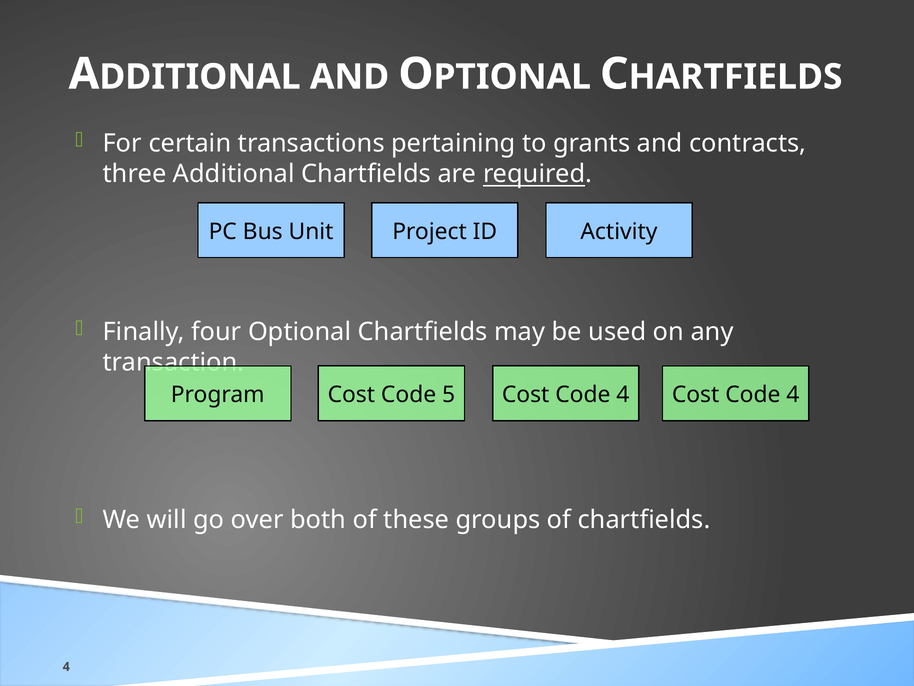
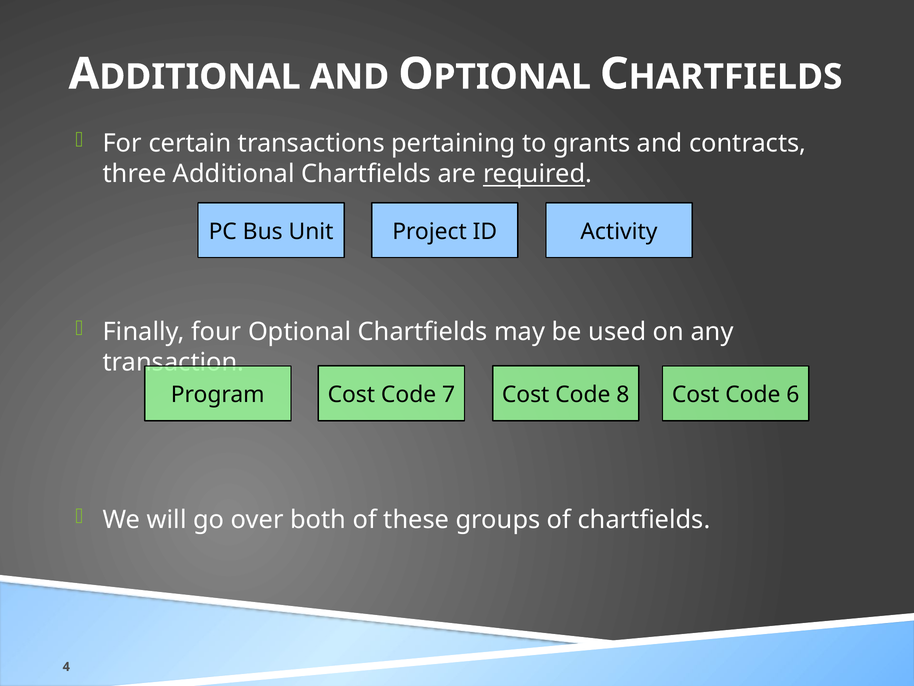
5: 5 -> 7 (449, 395)
4: 4 -> 8 (623, 395)
Program Cost Code 4: 4 -> 6 (793, 395)
